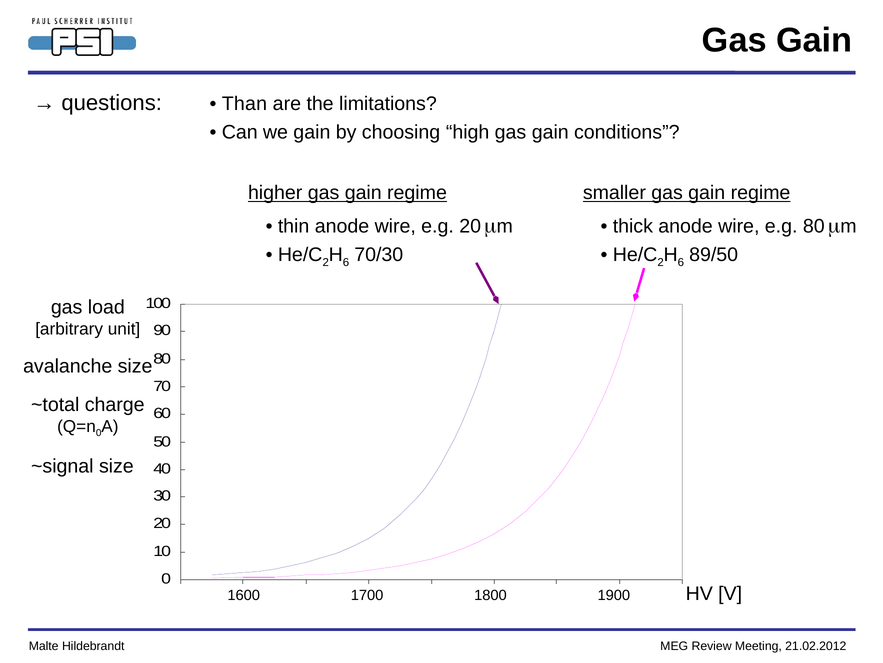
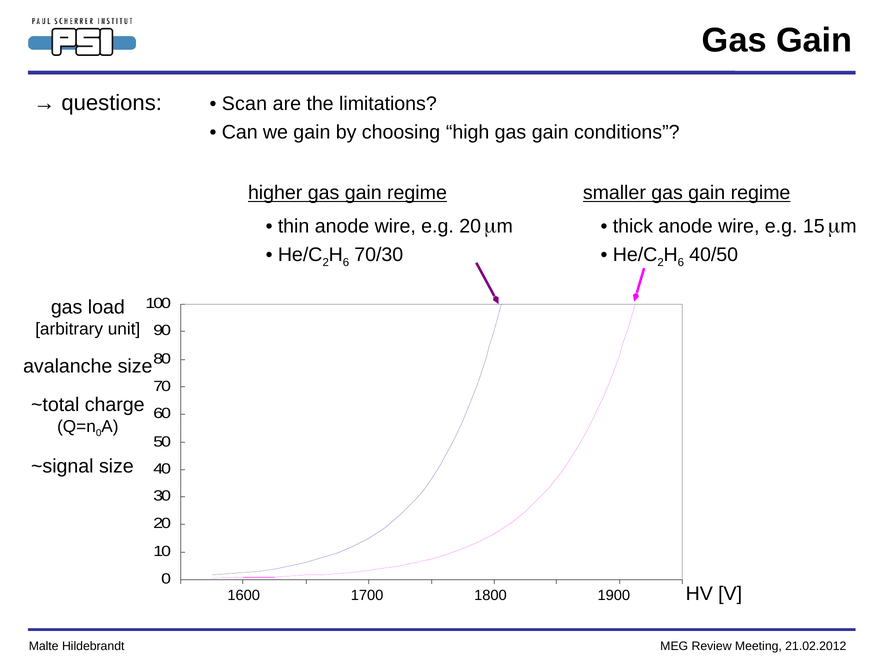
Than: Than -> Scan (244, 104)
e.g 80: 80 -> 15 (814, 226)
89/50: 89/50 -> 40/50 (714, 254)
